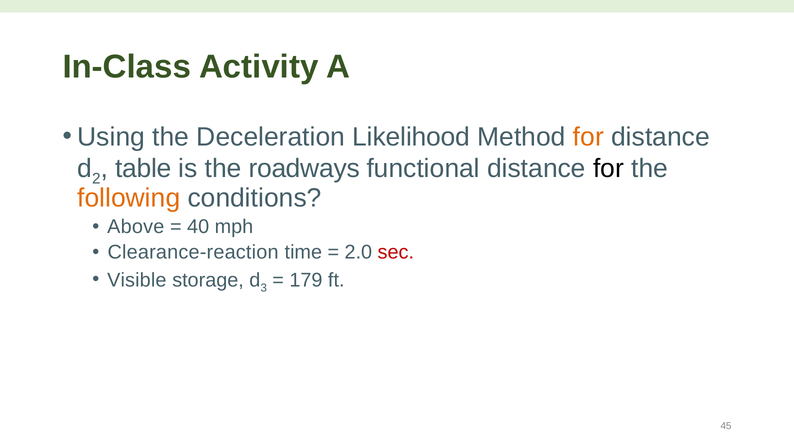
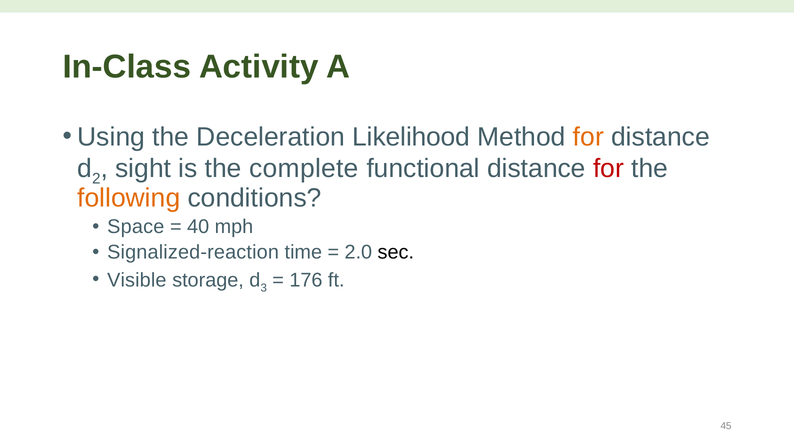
table: table -> sight (143, 169)
roadways: roadways -> complete (304, 169)
for colour: black -> red (608, 169)
Above: Above -> Space (136, 227)
Clearance-reaction: Clearance-reaction -> Signalized-reaction (193, 253)
sec colour: red -> black (396, 253)
179: 179 -> 176 (306, 281)
